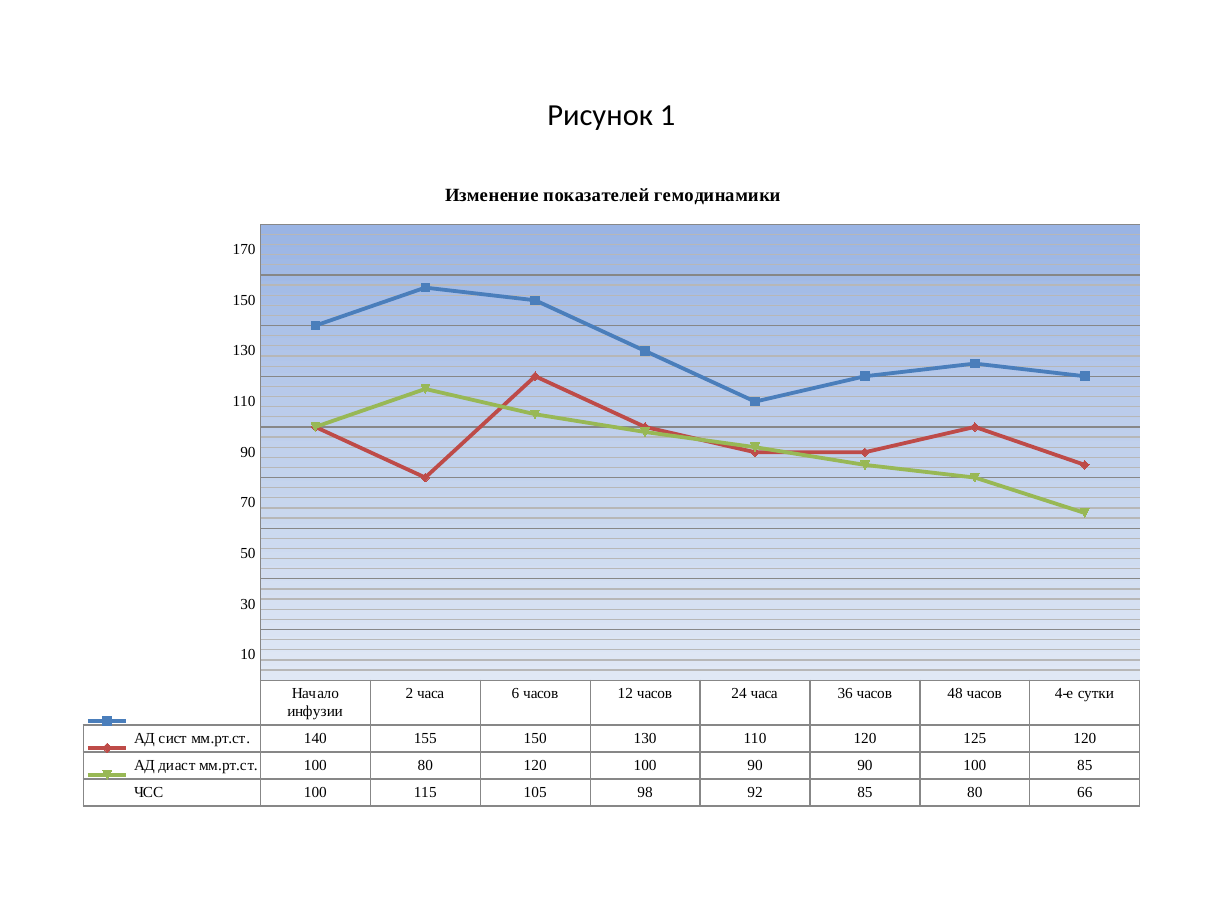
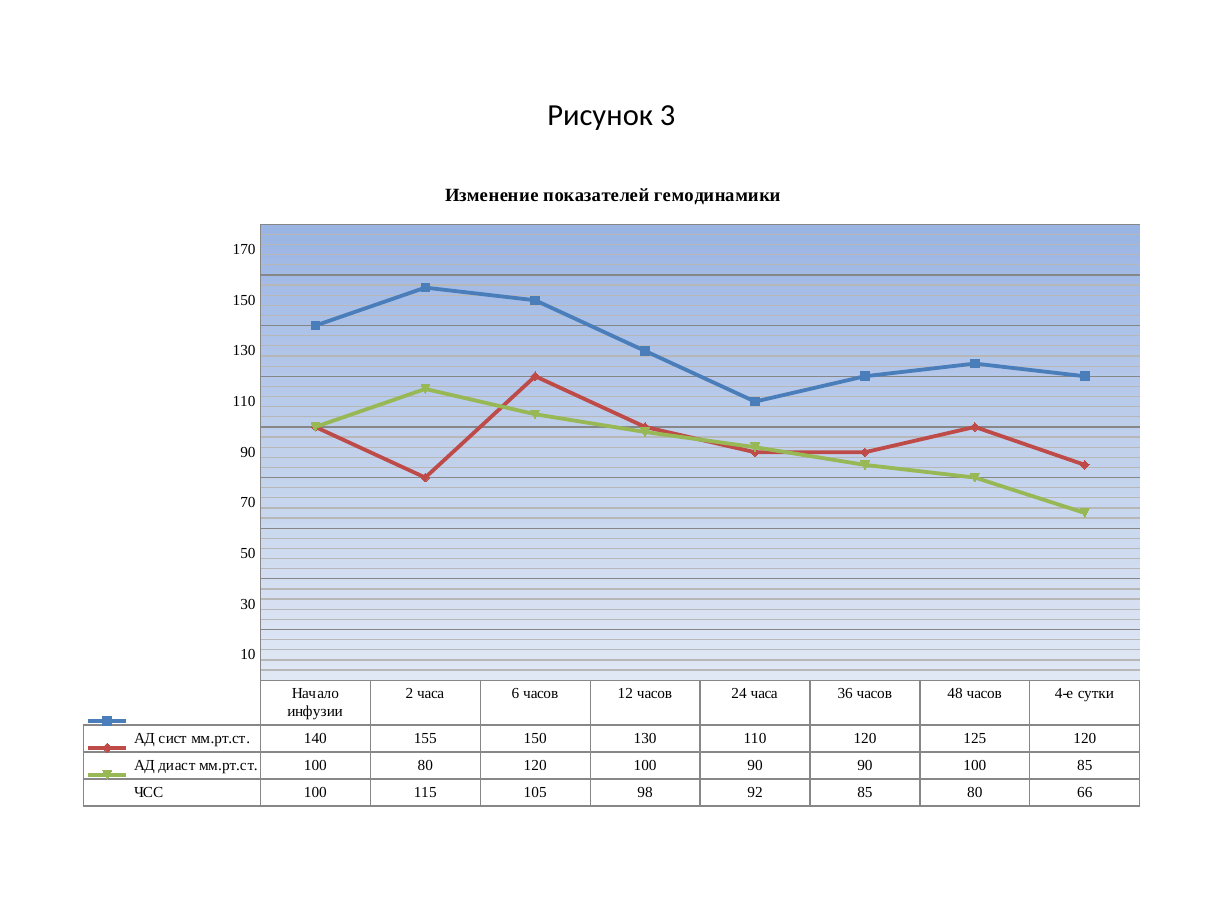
1: 1 -> 3 (668, 115)
